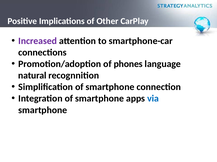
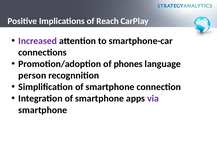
Other: Other -> Reach (108, 21)
natural: natural -> person (32, 76)
via colour: blue -> purple (153, 99)
